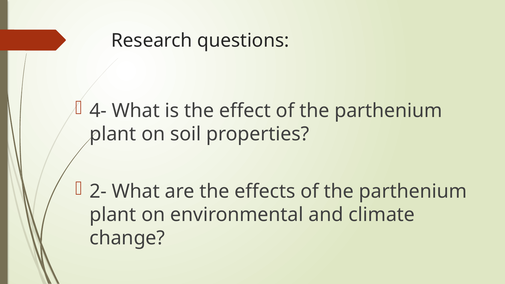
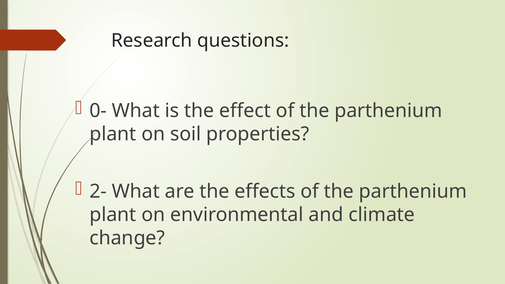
4-: 4- -> 0- (98, 111)
